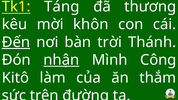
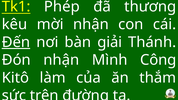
Táng: Táng -> Phép (62, 7)
mời khôn: khôn -> nhận (91, 24)
trời: trời -> giải (110, 42)
nhận underline: present -> none (61, 60)
